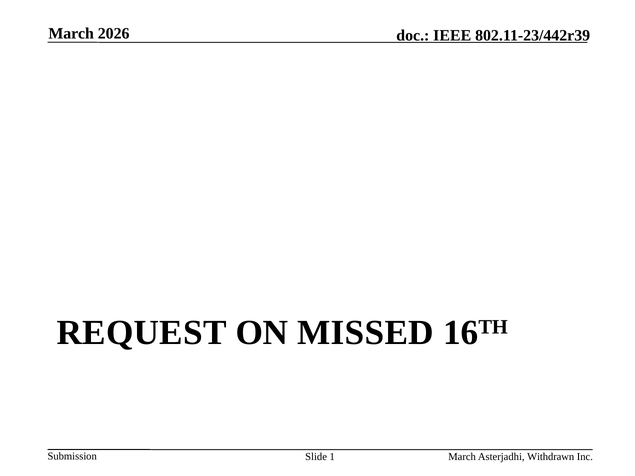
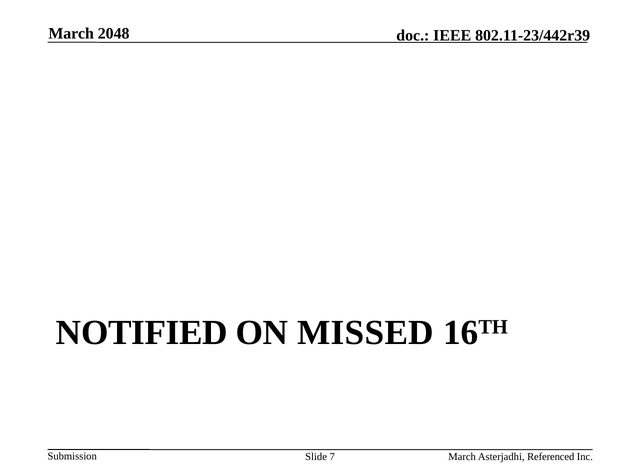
2026: 2026 -> 2048 (114, 34)
REQUEST: REQUEST -> NOTIFIED (142, 333)
1: 1 -> 7 (332, 457)
Withdrawn: Withdrawn -> Referenced (551, 457)
